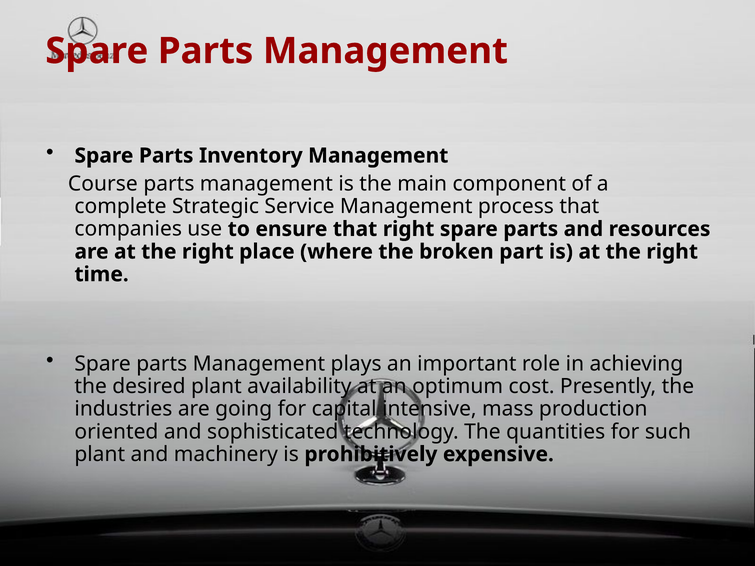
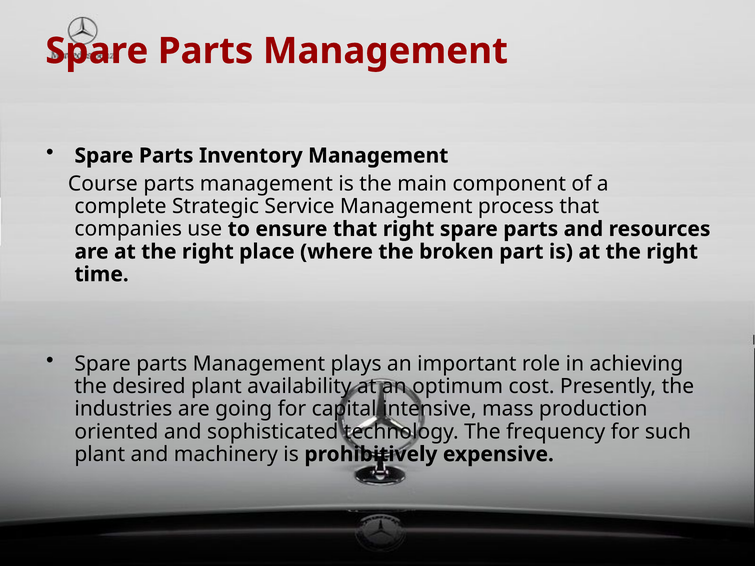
quantities: quantities -> frequency (556, 432)
